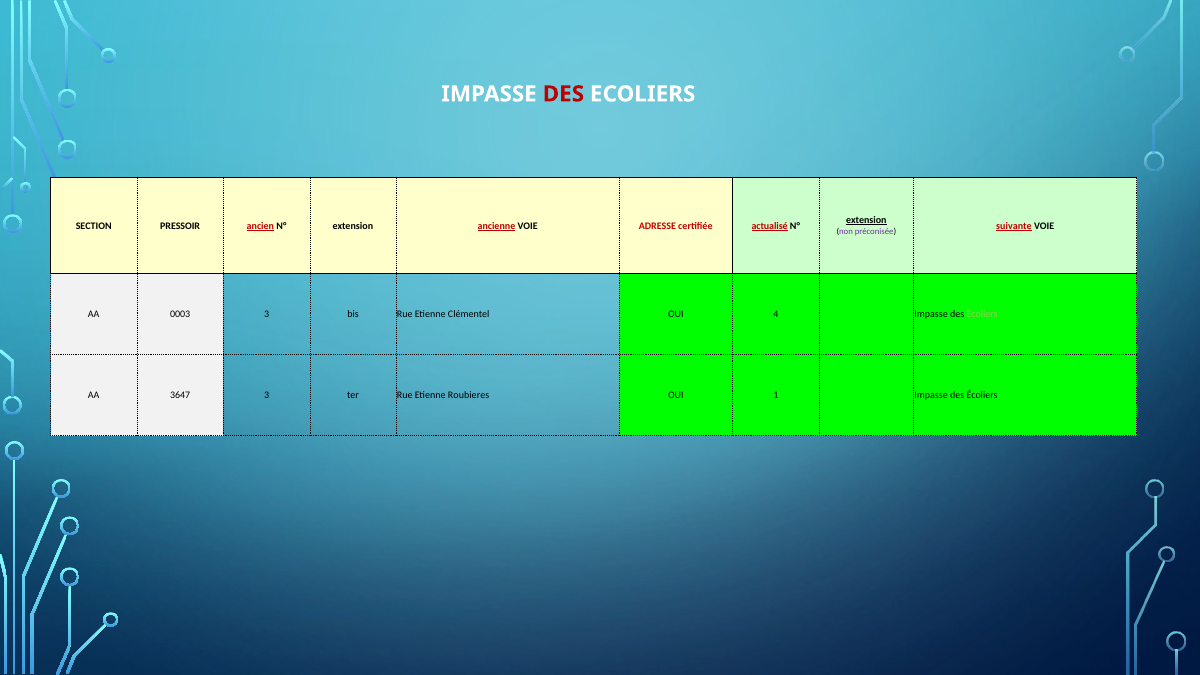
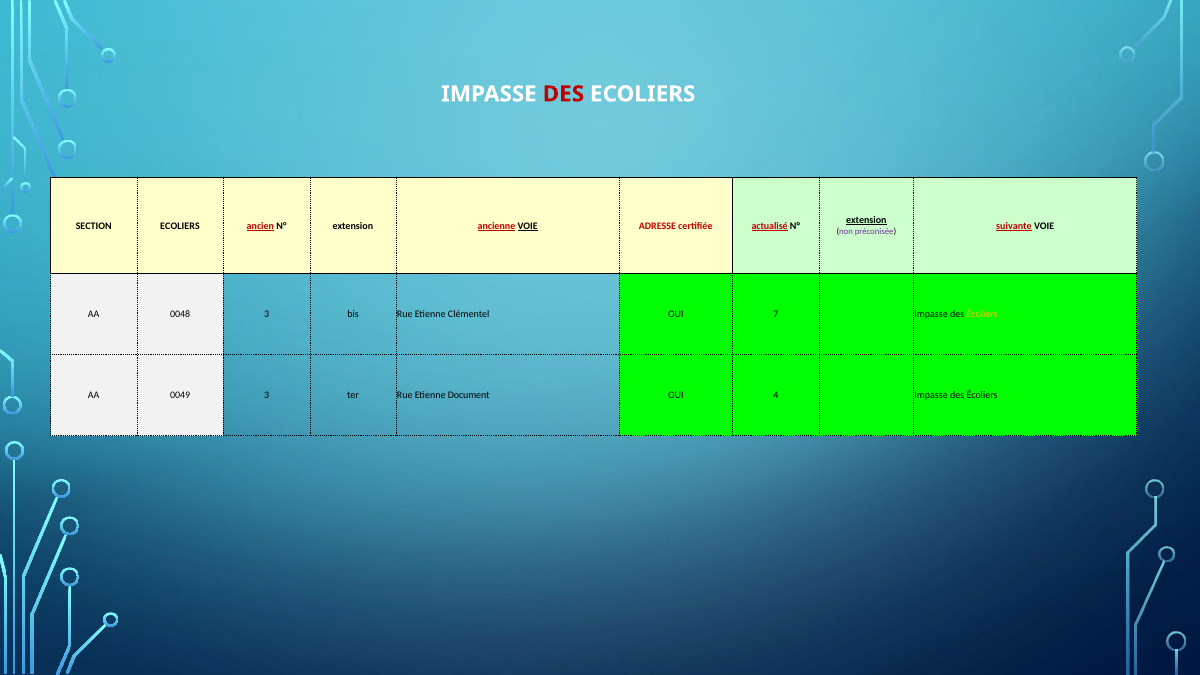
SECTION PRESSOIR: PRESSOIR -> ECOLIERS (180, 226)
VOIE underline: none -> present (528, 226)
0003: 0003 -> 0048 (180, 315)
4: 4 -> 7 (776, 315)
Écoliers colour: light green -> yellow (982, 315)
3647: 3647 -> 0049 (180, 396)
Roubieres: Roubieres -> Document (469, 396)
1: 1 -> 4 (776, 396)
